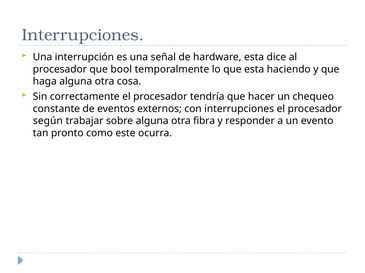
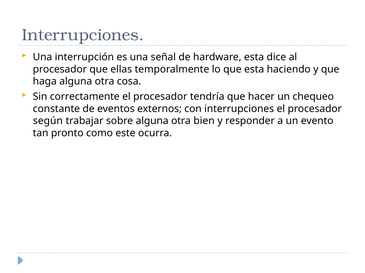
bool: bool -> ellas (121, 69)
fibra: fibra -> bien (204, 121)
